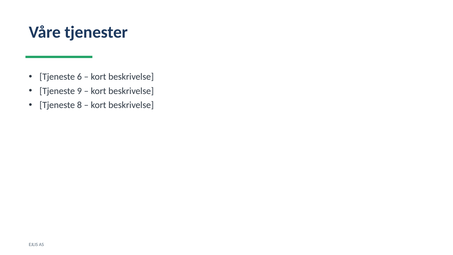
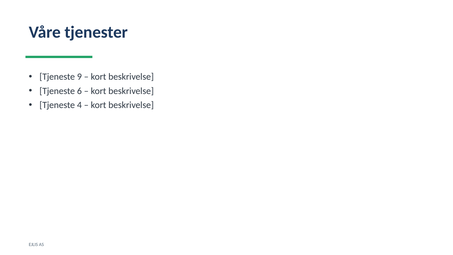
6: 6 -> 9 (79, 77)
9: 9 -> 6 (79, 91)
8: 8 -> 4 (79, 105)
